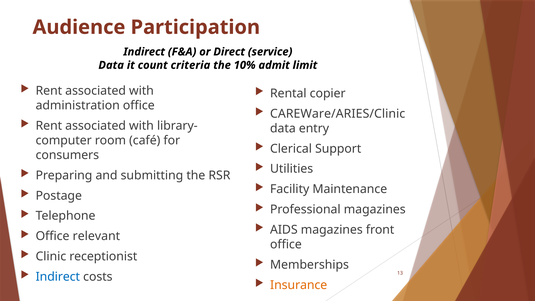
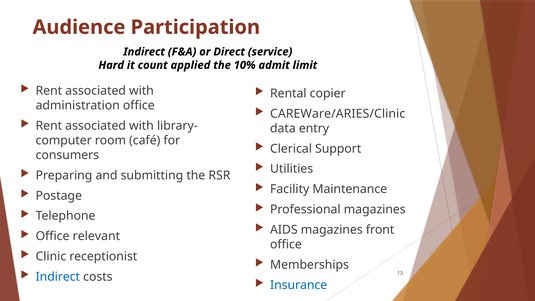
Data: Data -> Hard (111, 65)
criteria: criteria -> applied (190, 65)
Insurance colour: orange -> blue (299, 285)
